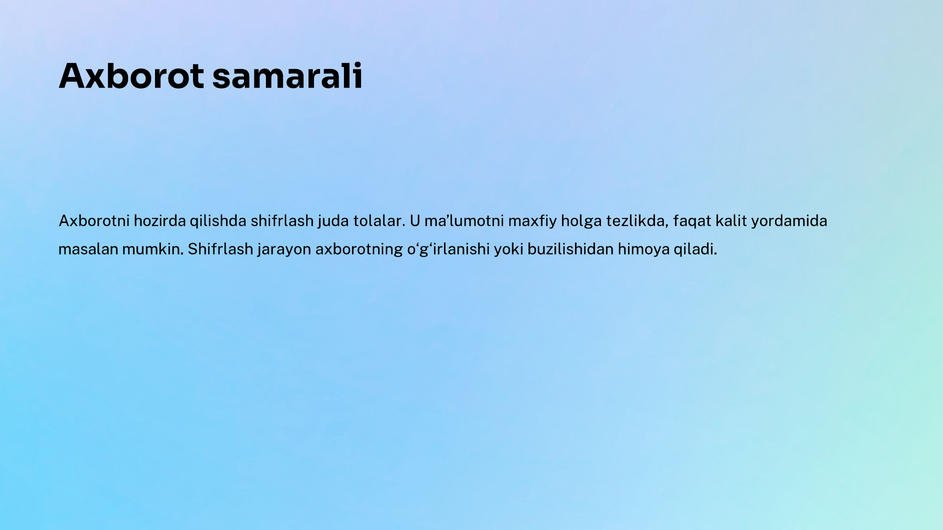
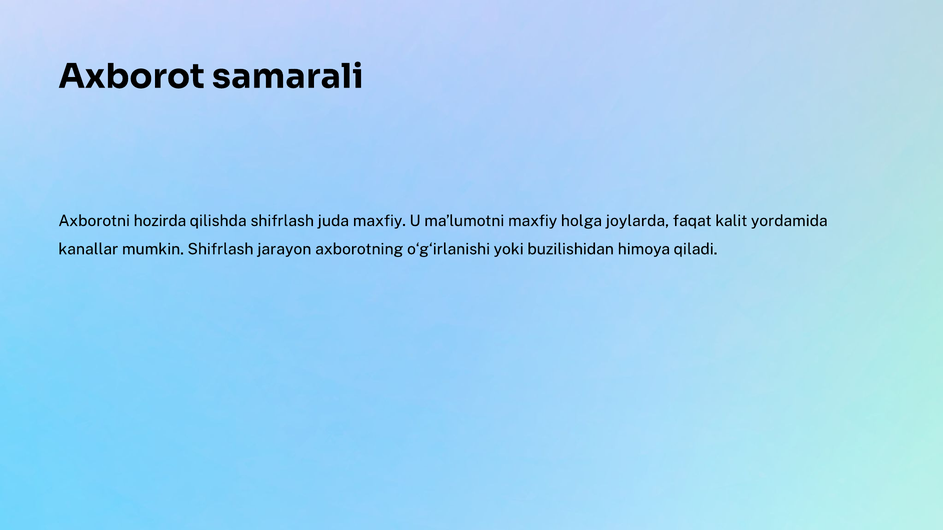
juda tolalar: tolalar -> maxfiy (379, 221)
tezlikda: tezlikda -> joylarda (637, 221)
masalan: masalan -> kanallar (88, 249)
